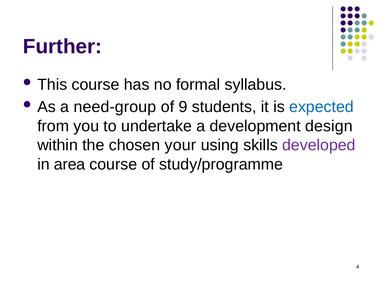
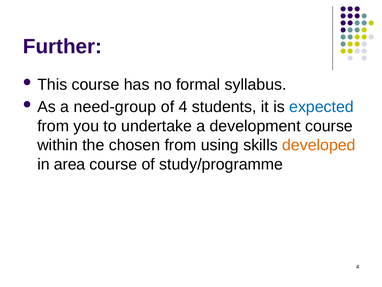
of 9: 9 -> 4 (183, 107)
development design: design -> course (329, 126)
chosen your: your -> from (180, 145)
developed colour: purple -> orange (319, 145)
